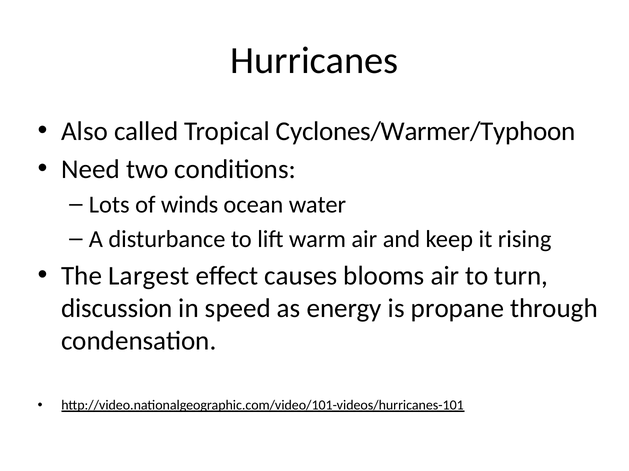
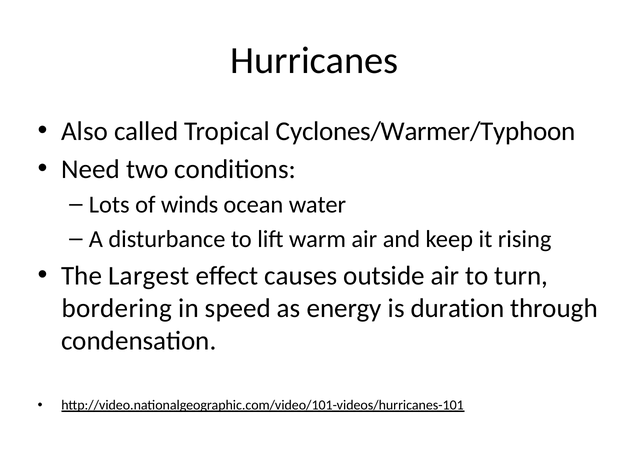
blooms: blooms -> outside (384, 276)
discussion: discussion -> bordering (117, 309)
propane: propane -> duration (457, 309)
